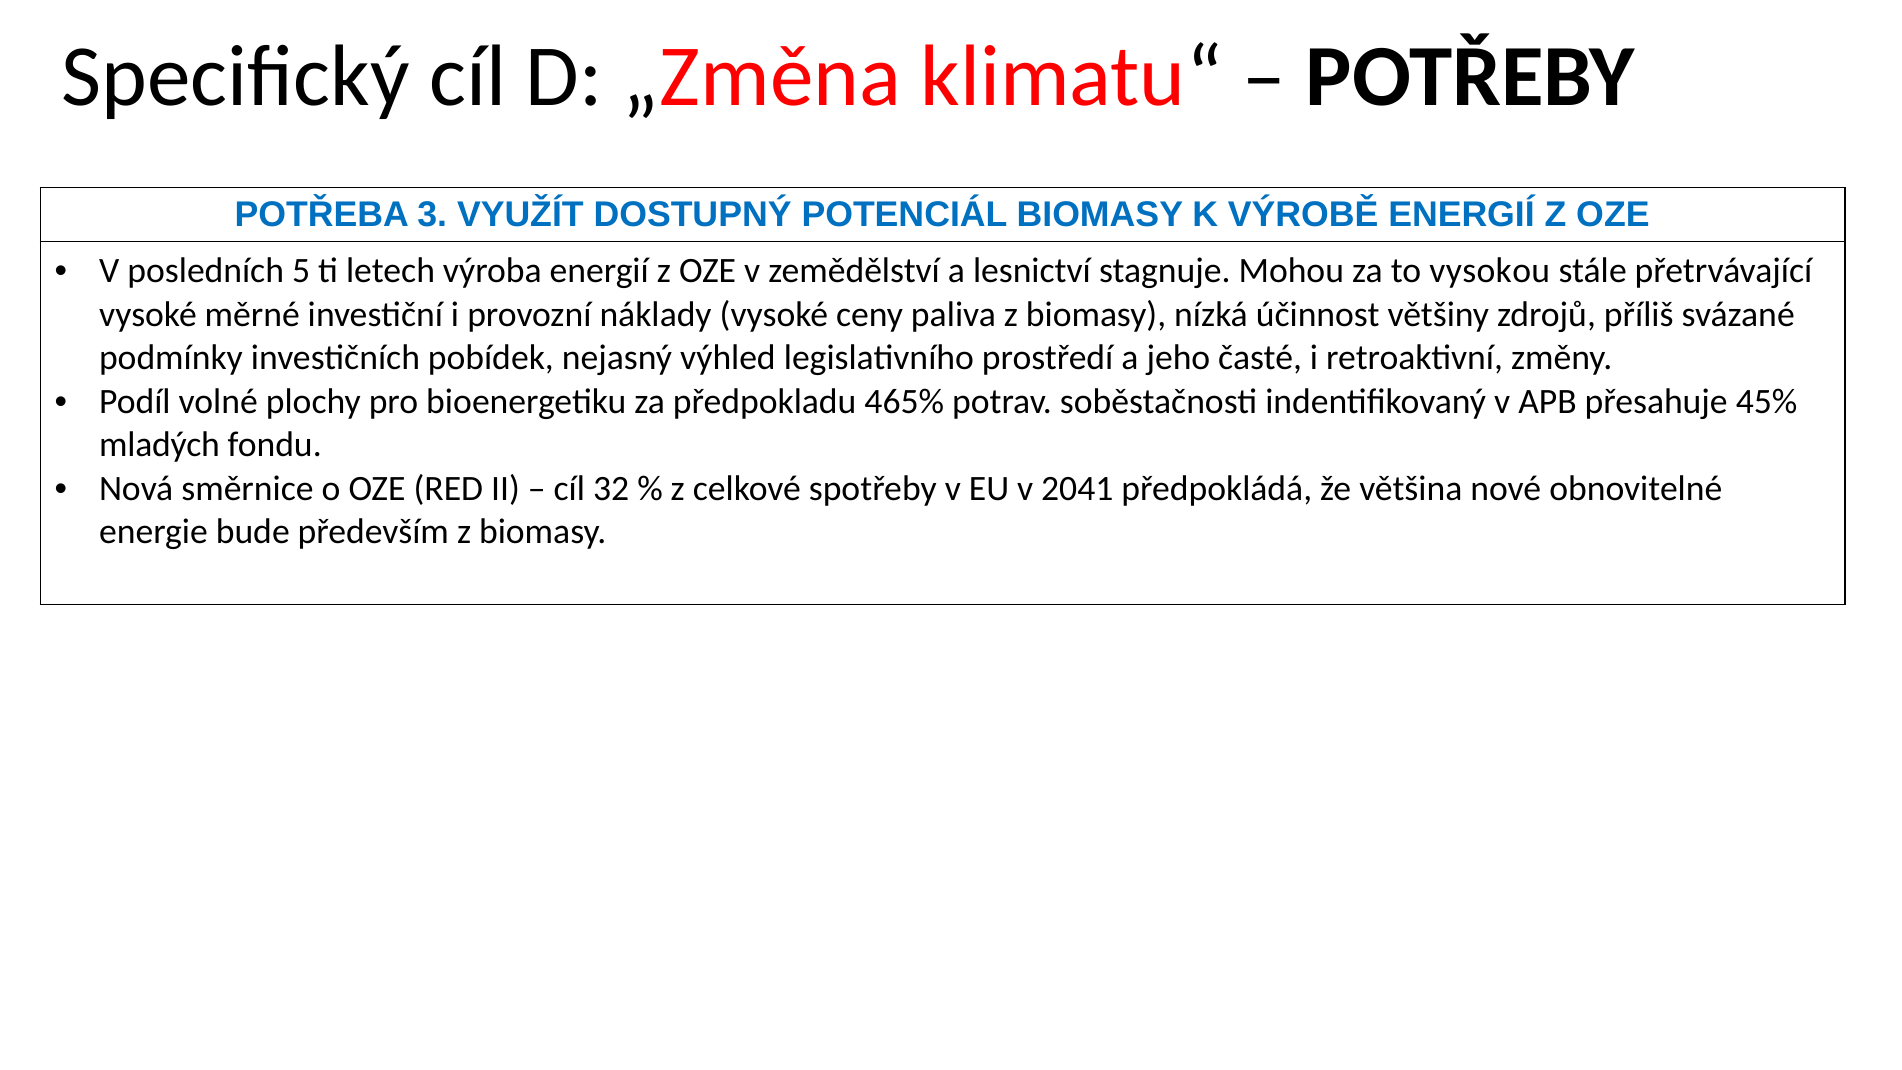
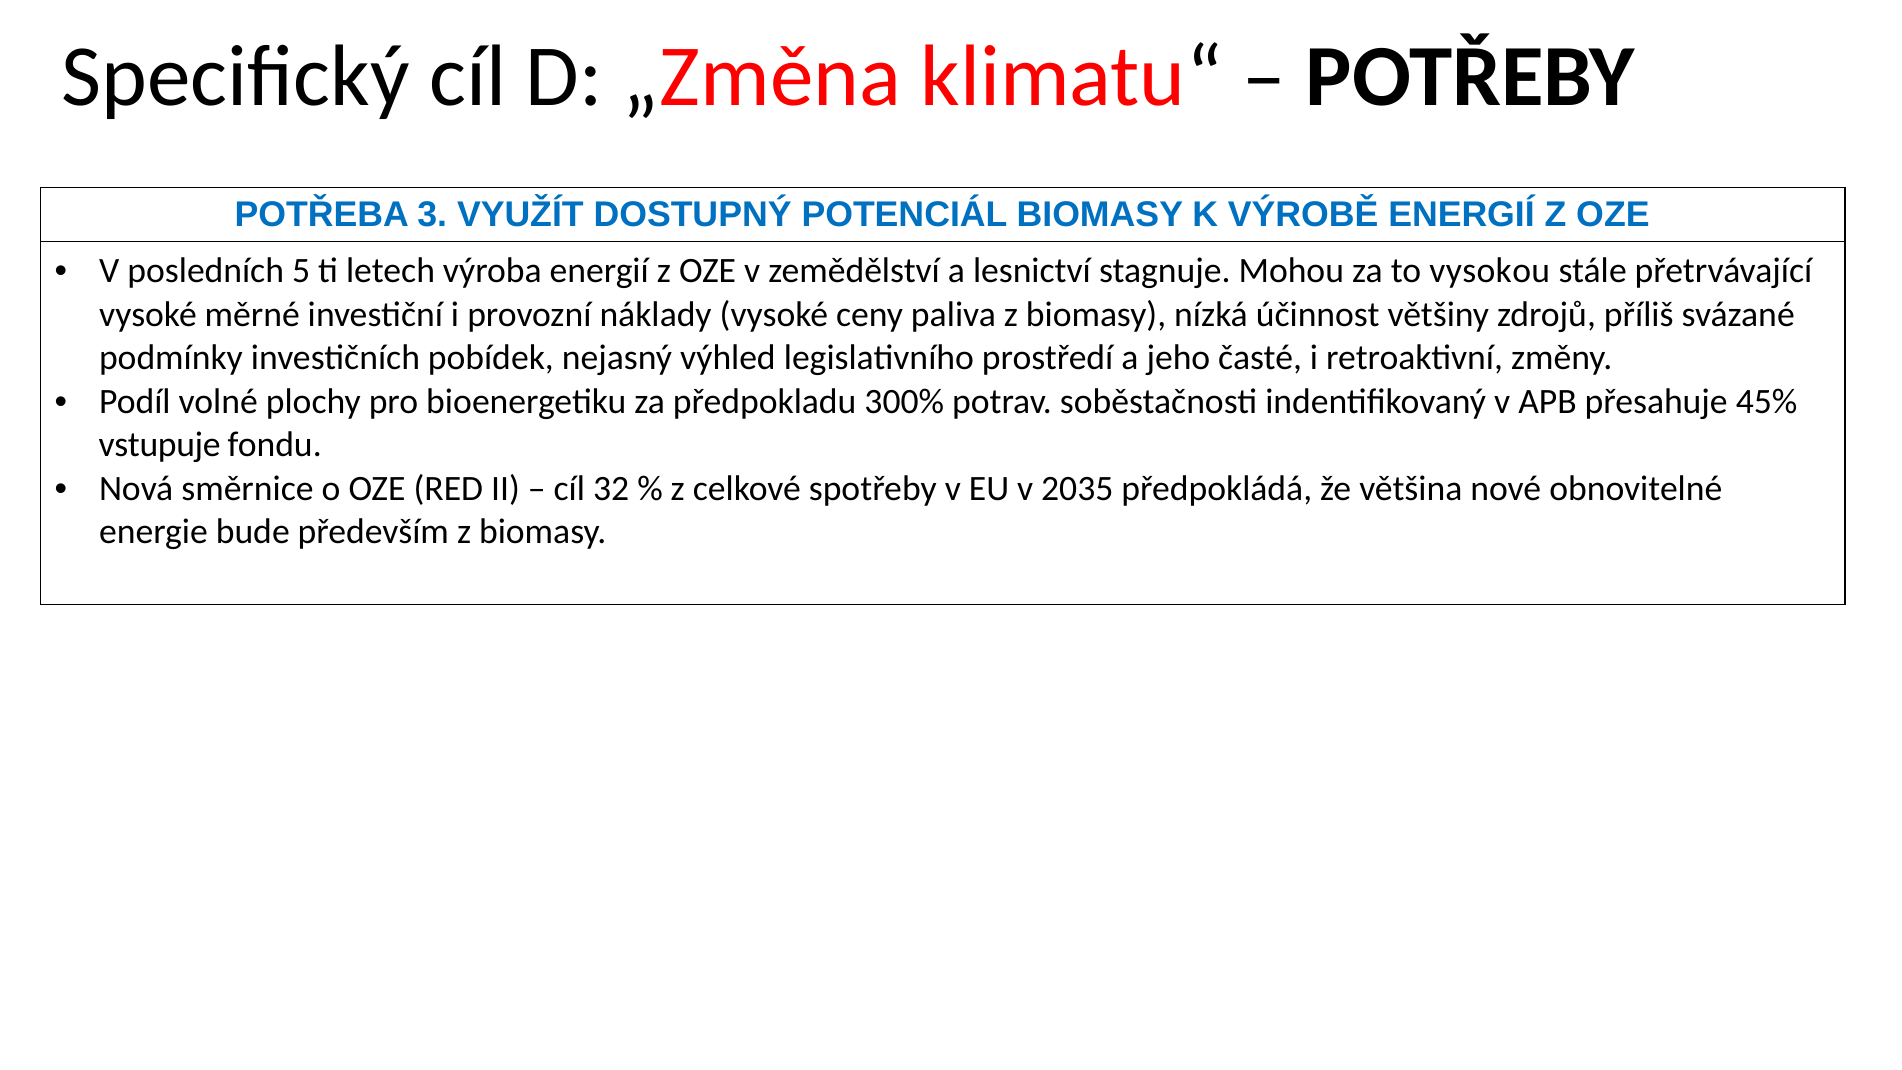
465%: 465% -> 300% (904, 402)
mladých: mladých -> vstupuje (160, 445)
2041: 2041 -> 2035 (1077, 489)
